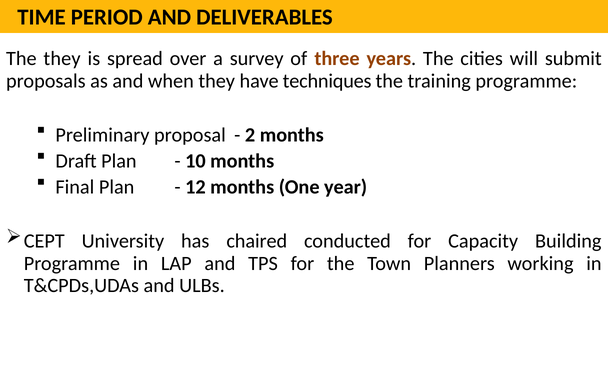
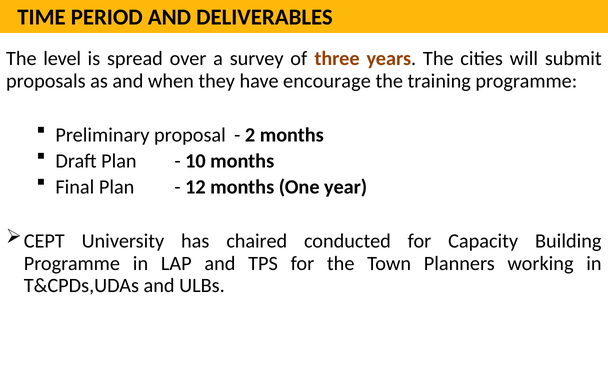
The they: they -> level (62, 59)
techniques: techniques -> encourage (327, 81)
